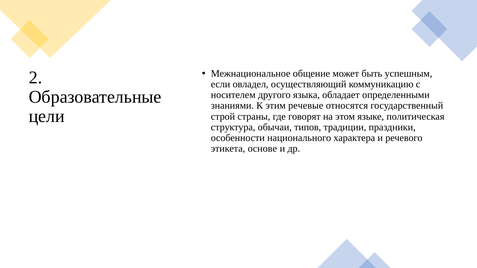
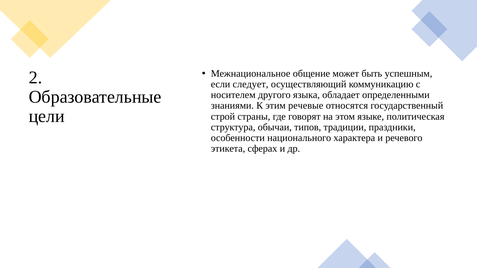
овладел: овладел -> следует (251, 84)
основе: основе -> сферах (262, 149)
